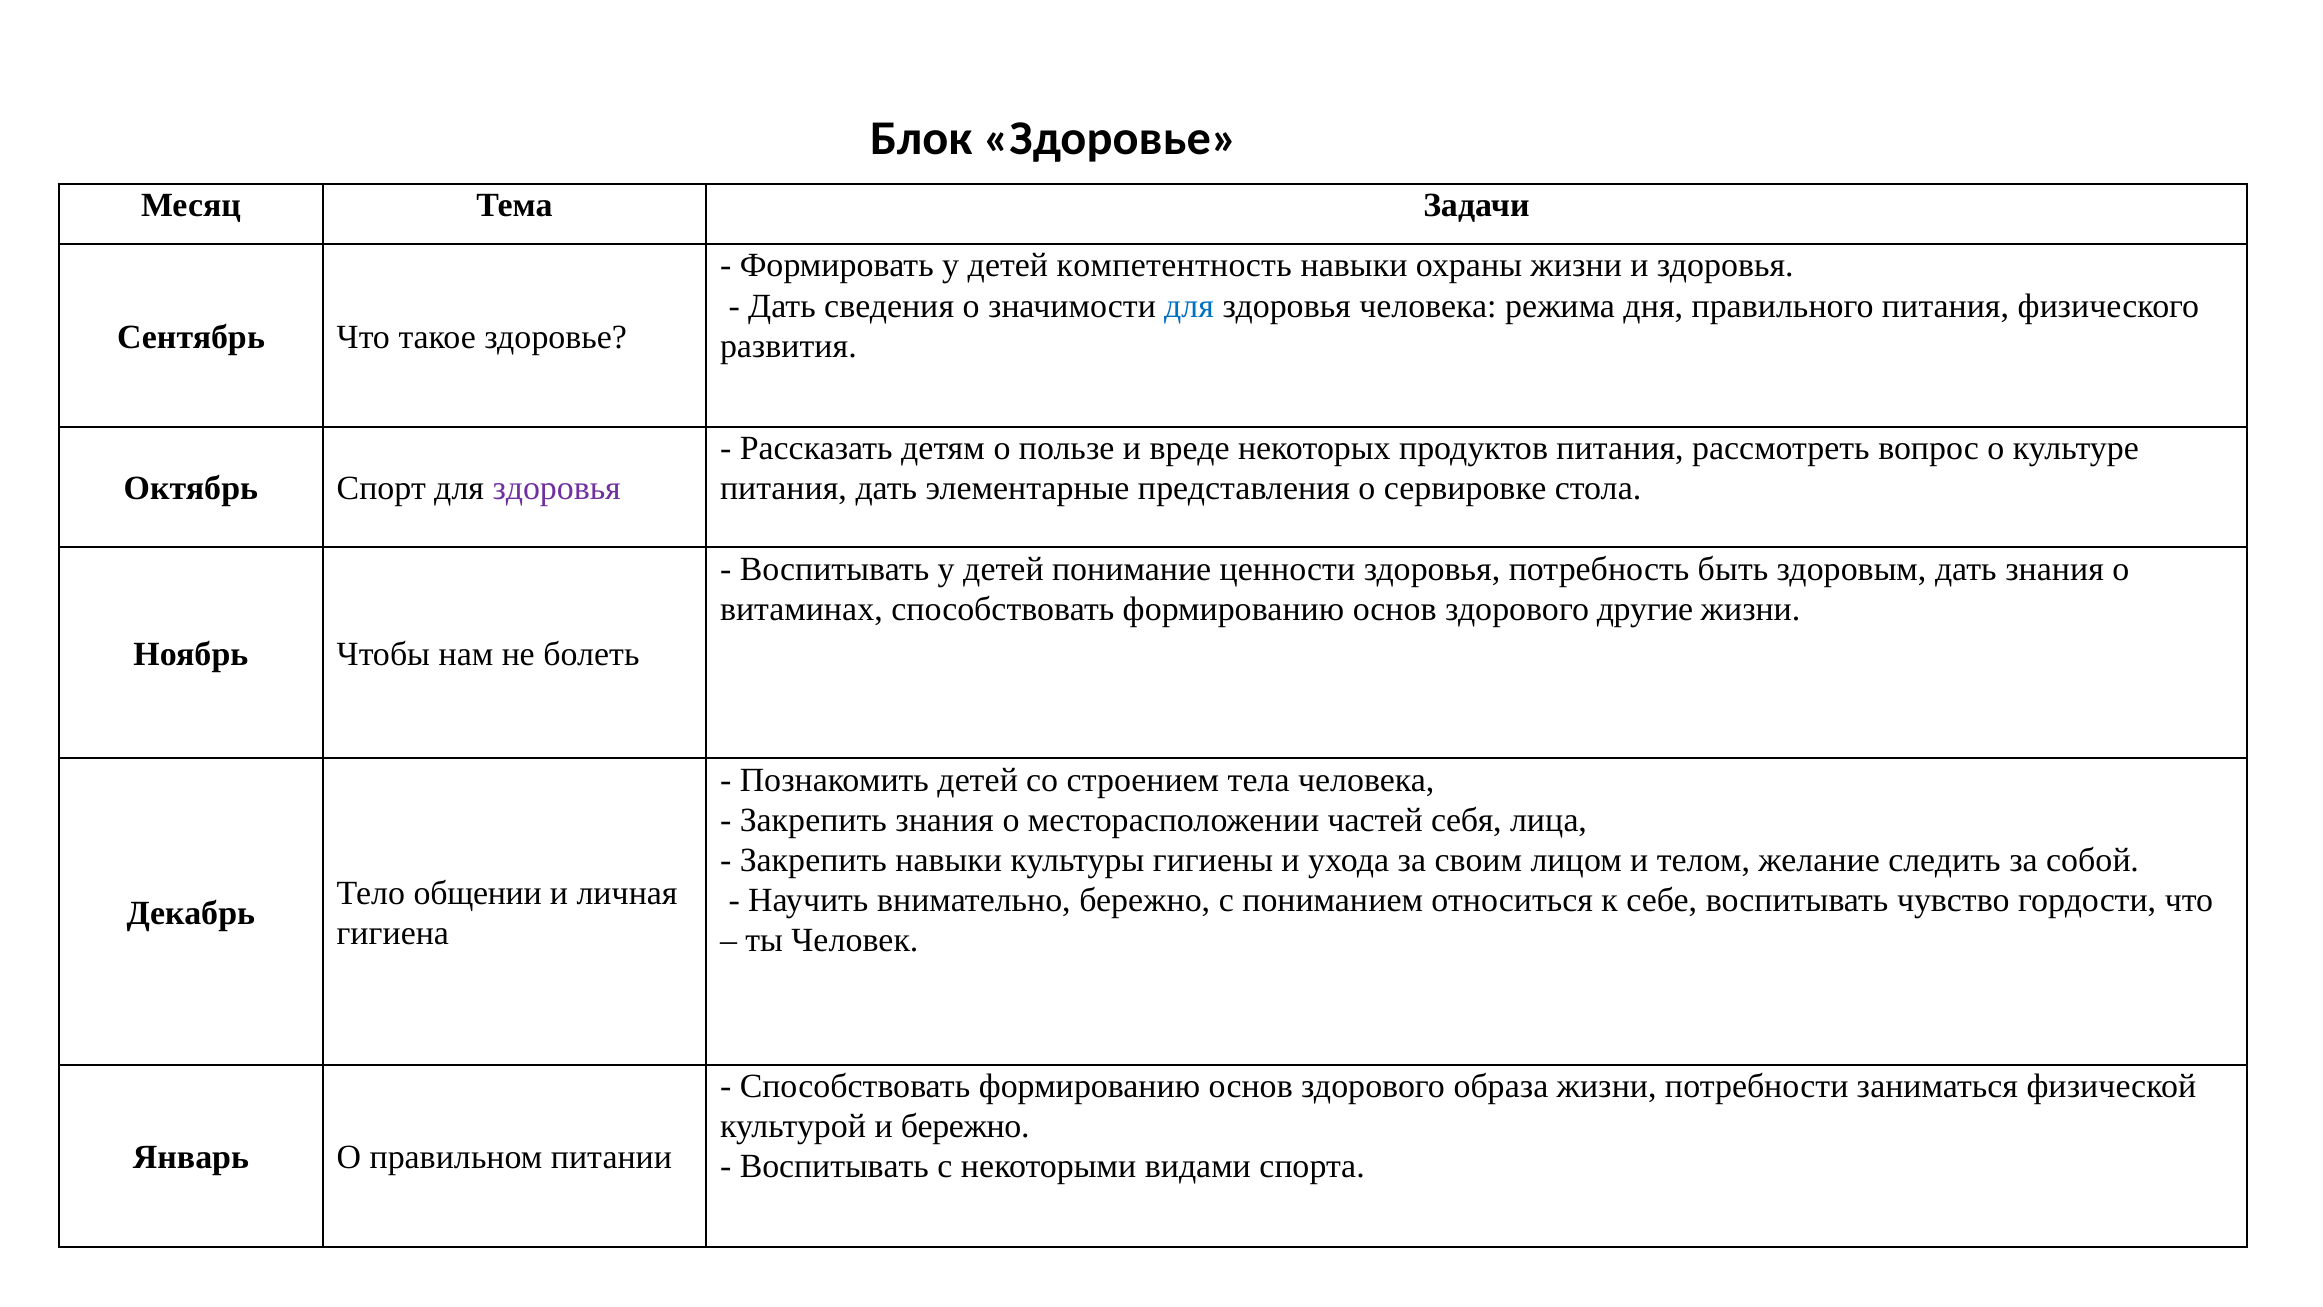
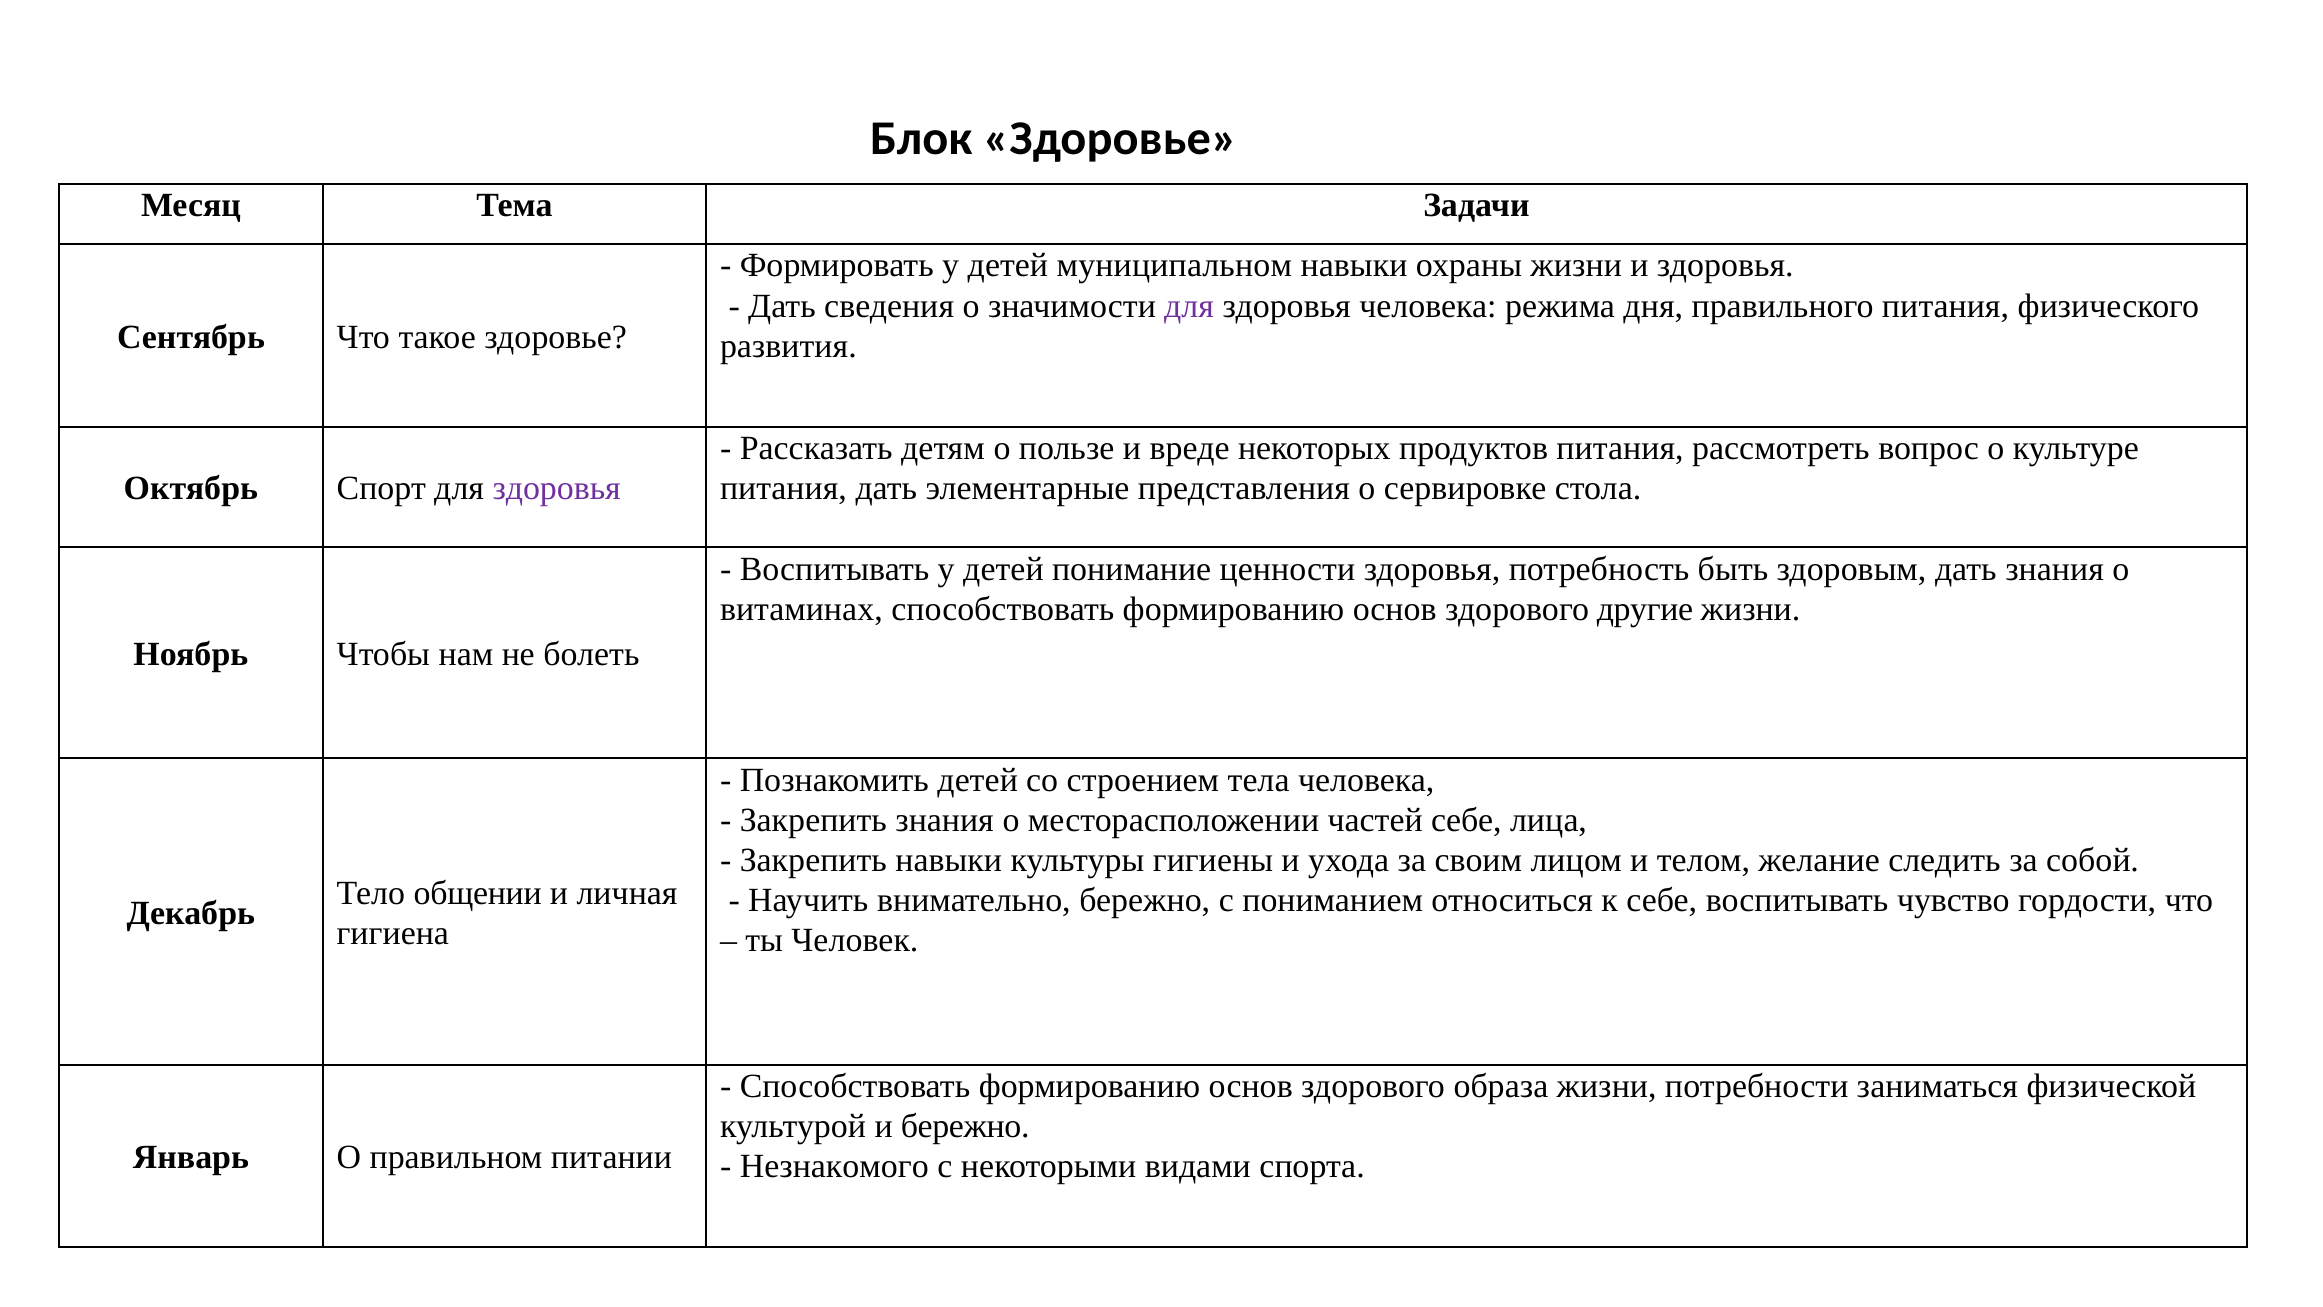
компетентность: компетентность -> муниципальном (1174, 266)
для colour: blue -> purple (1189, 306)
частей себя: себя -> себе (1466, 820)
Воспитывать: Воспитывать -> Незнакомого (834, 1166)
